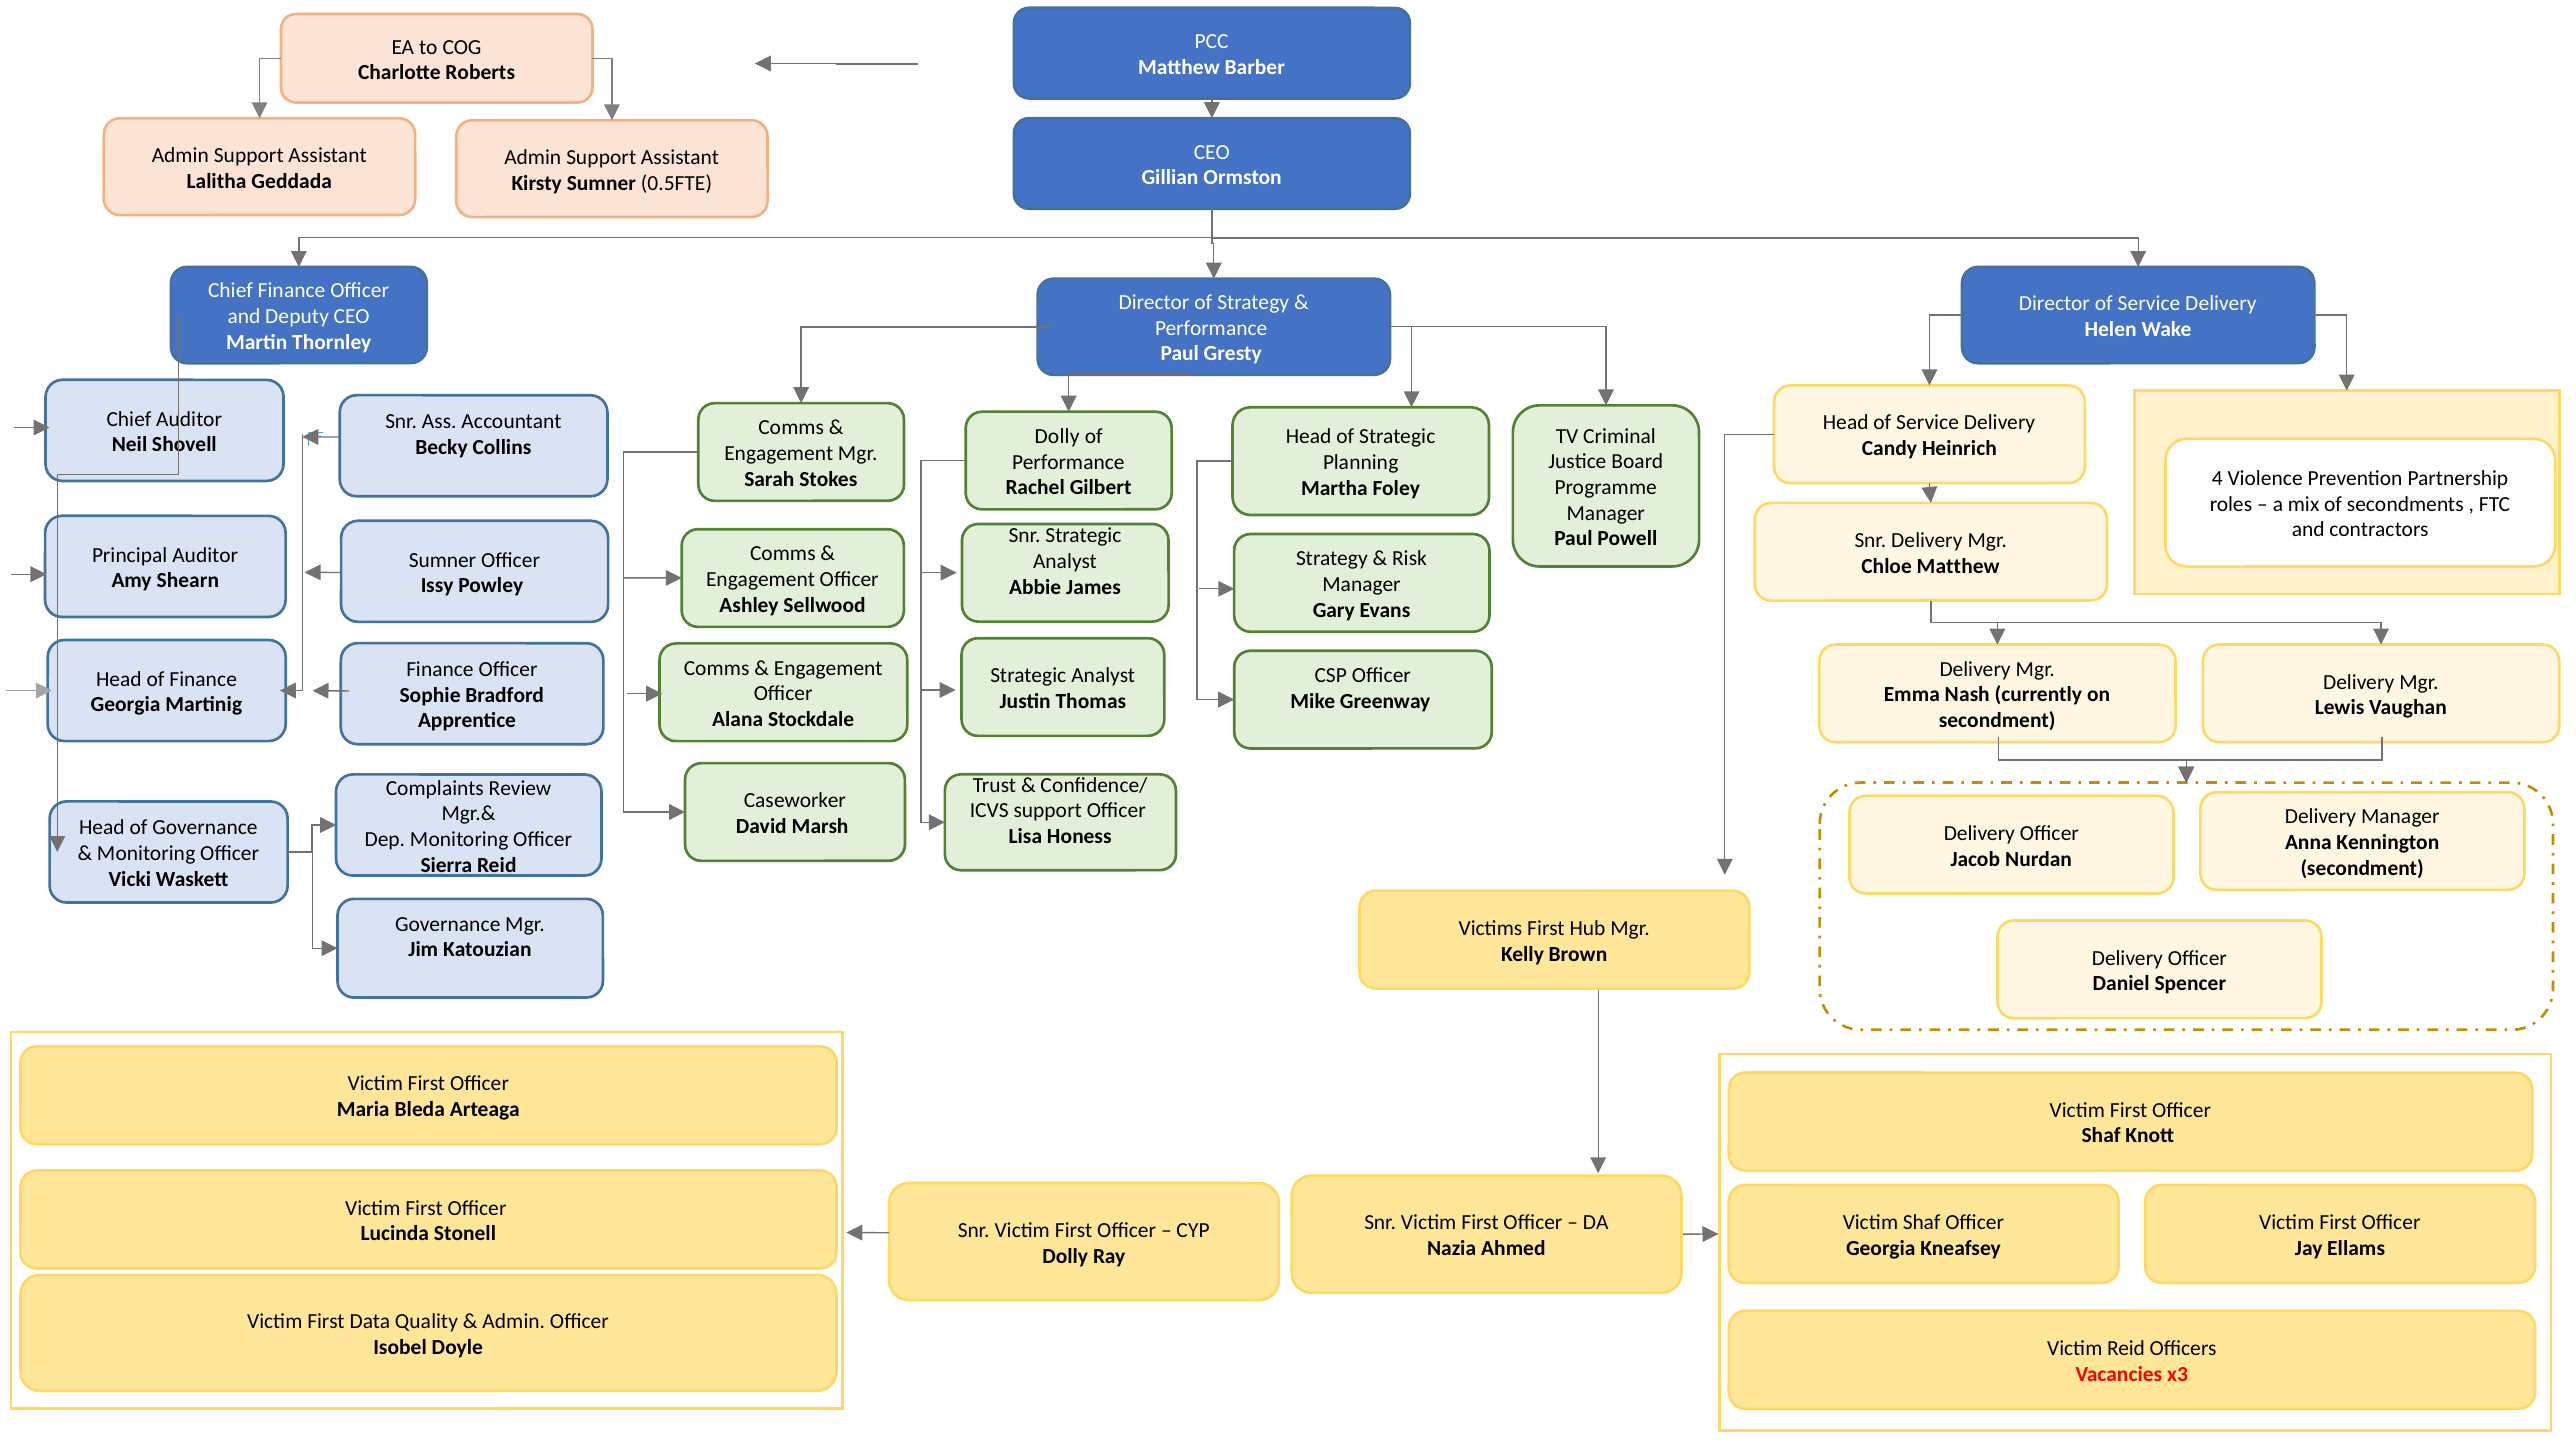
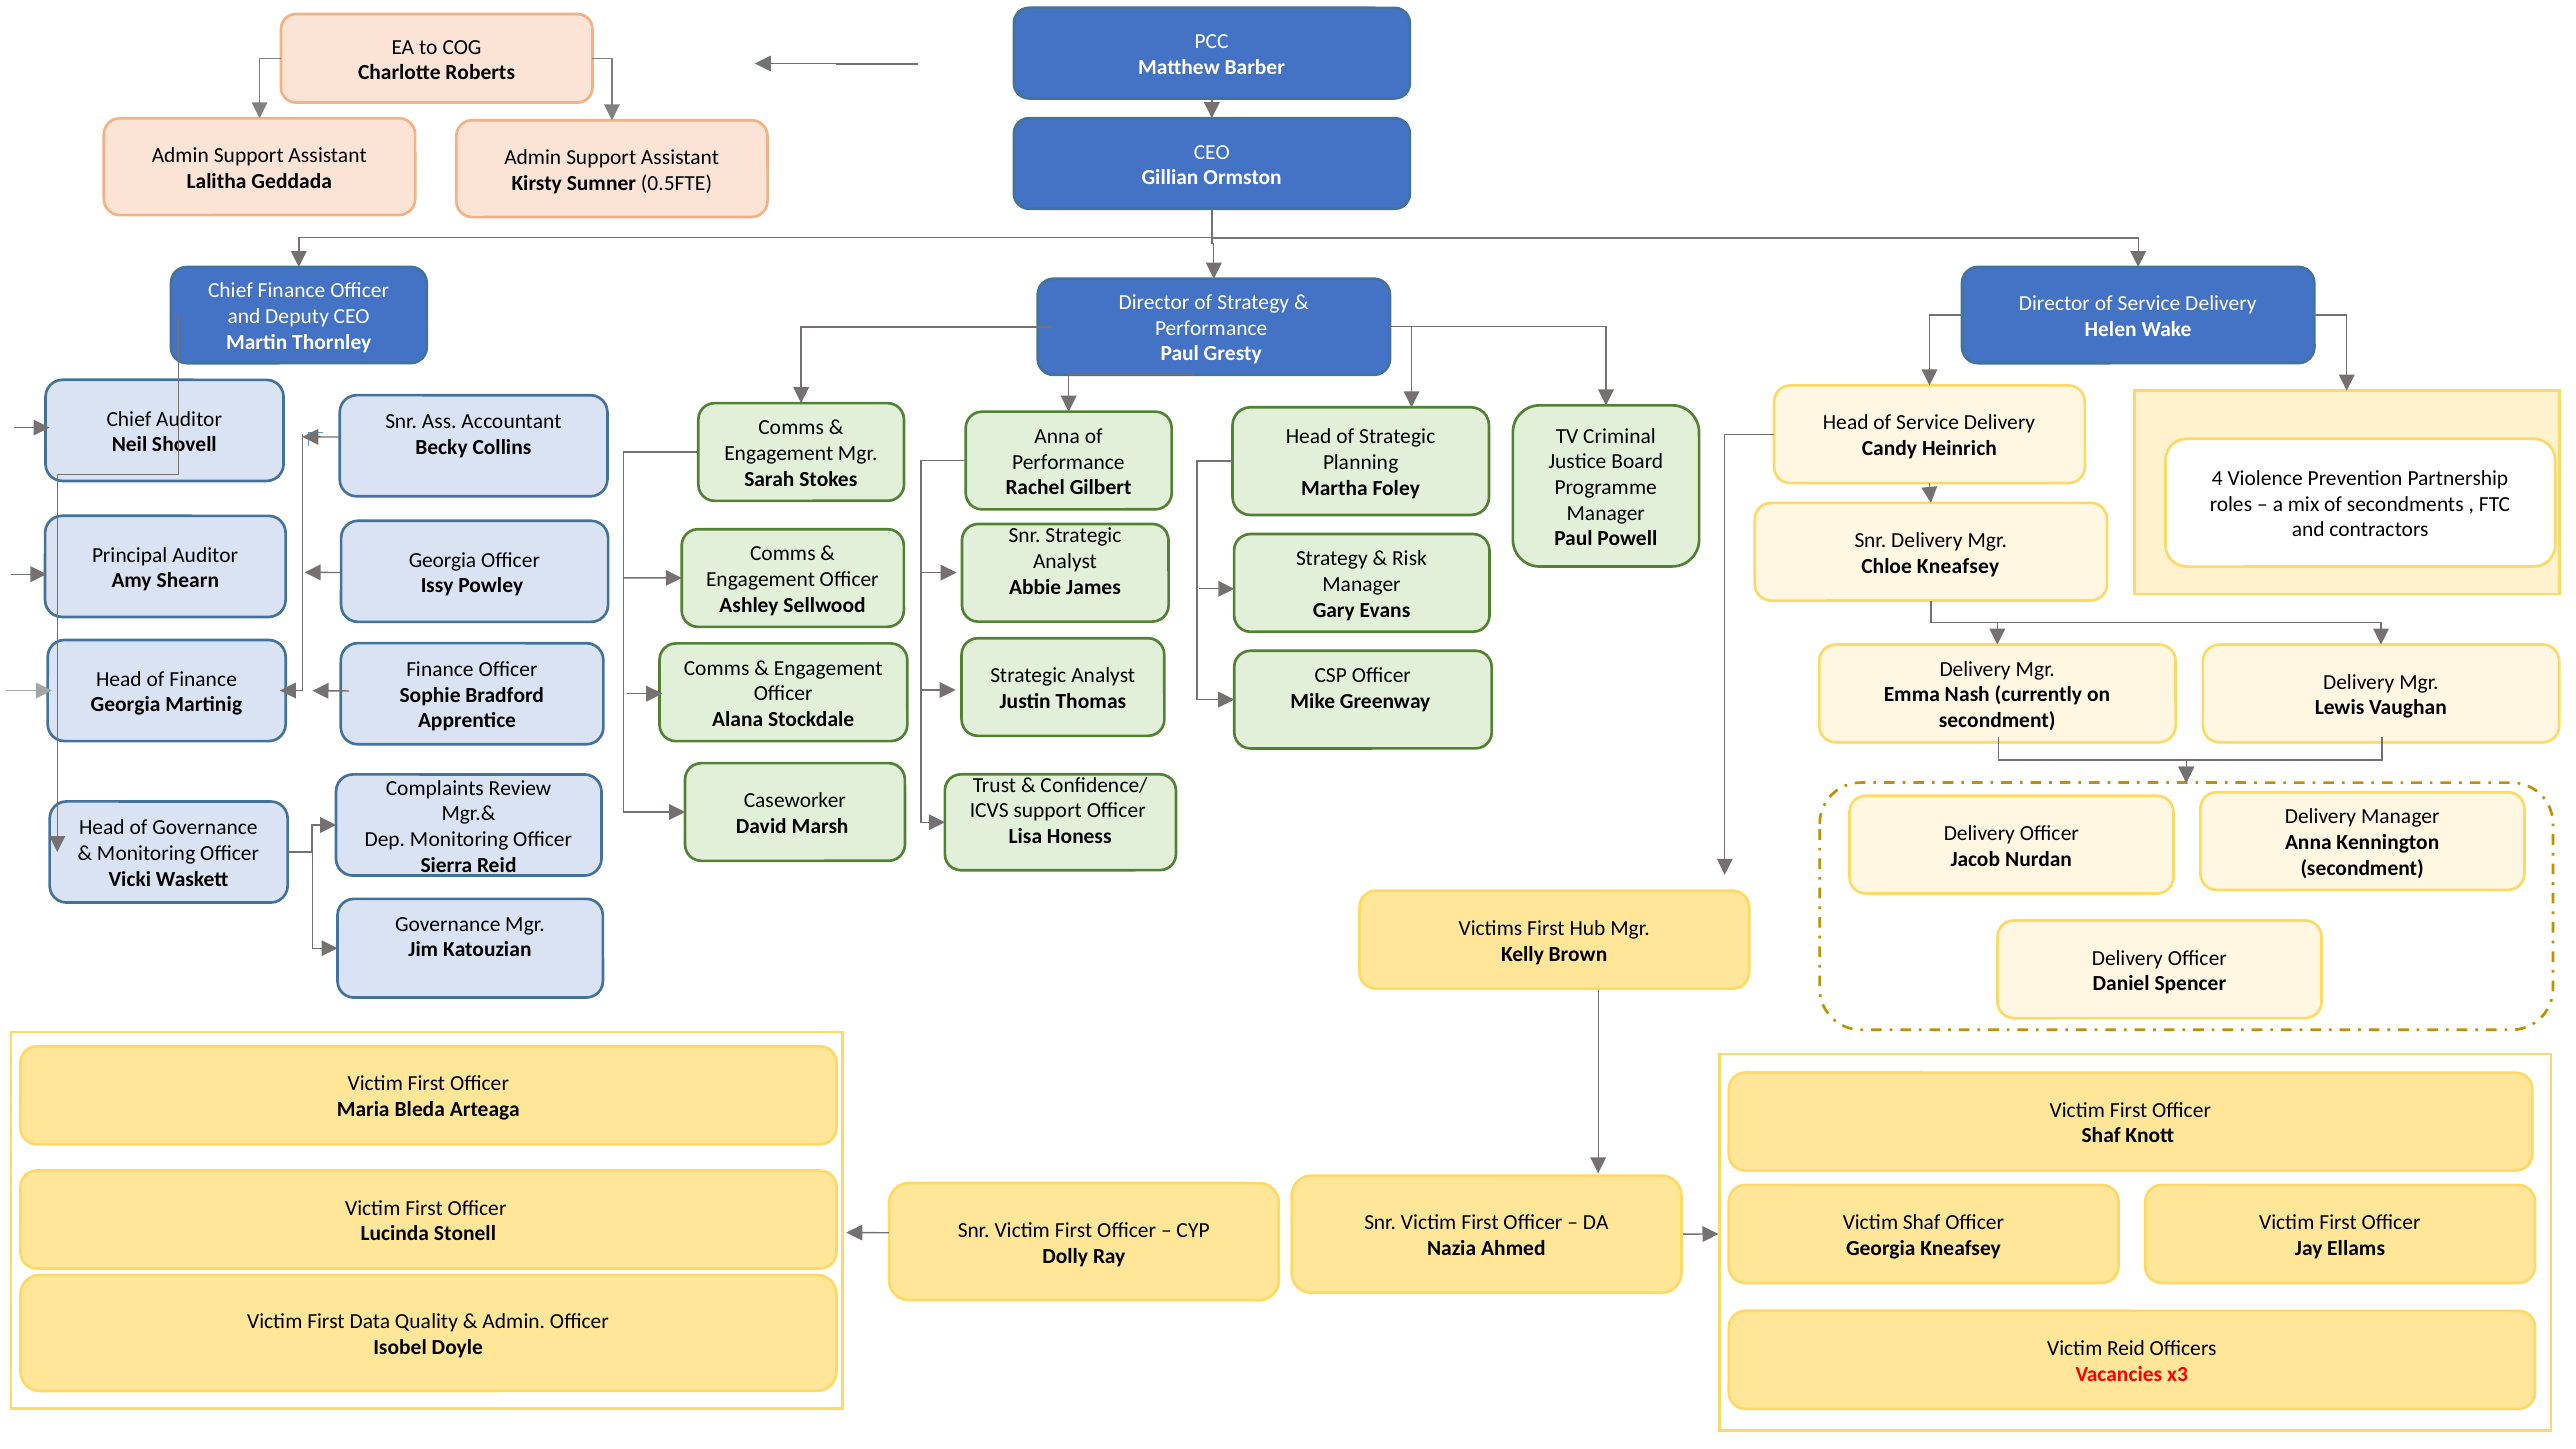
Dolly: Dolly -> Anna (1057, 436)
Sumner: Sumner -> Georgia (443, 560)
Chloe Matthew: Matthew -> Kneafsey (1958, 566)
